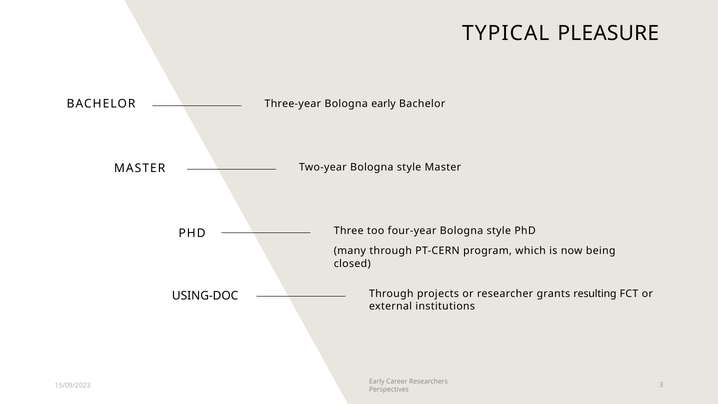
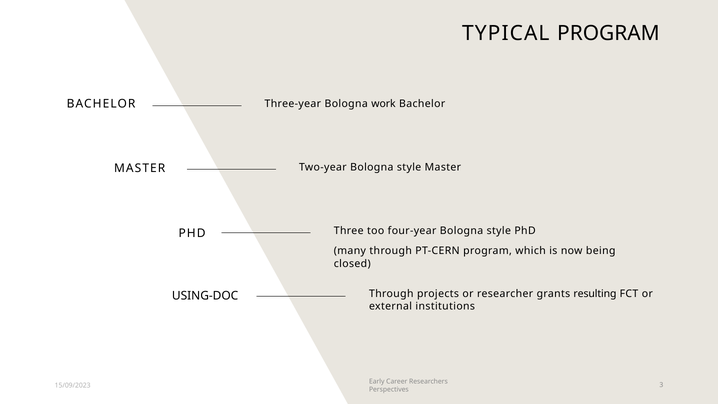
TYPICAL PLEASURE: PLEASURE -> PROGRAM (608, 33)
Bologna early: early -> work (384, 104)
